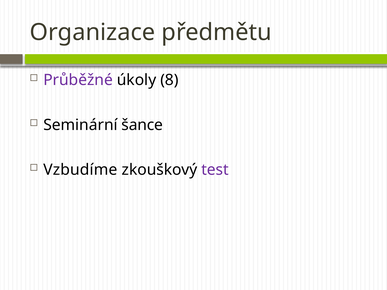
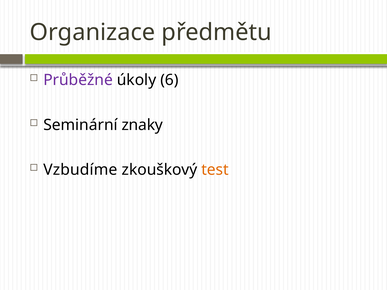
8: 8 -> 6 (169, 80)
šance: šance -> znaky (142, 125)
test colour: purple -> orange (215, 170)
